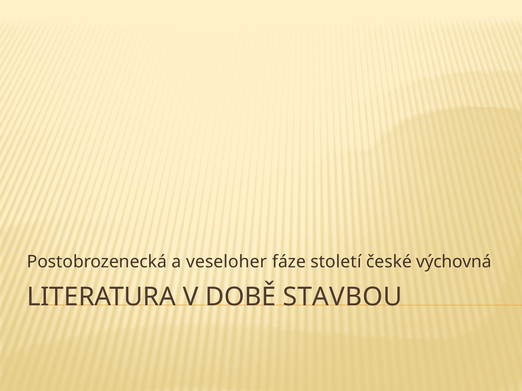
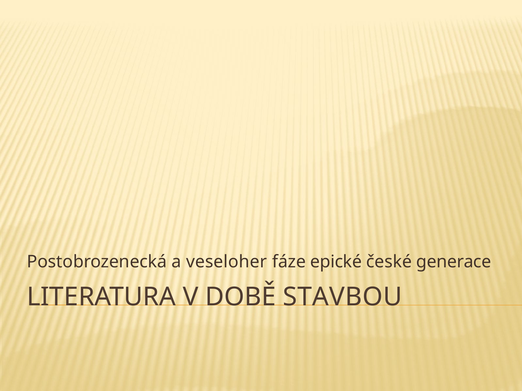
století: století -> epické (336, 262)
výchovná: výchovná -> generace (454, 262)
